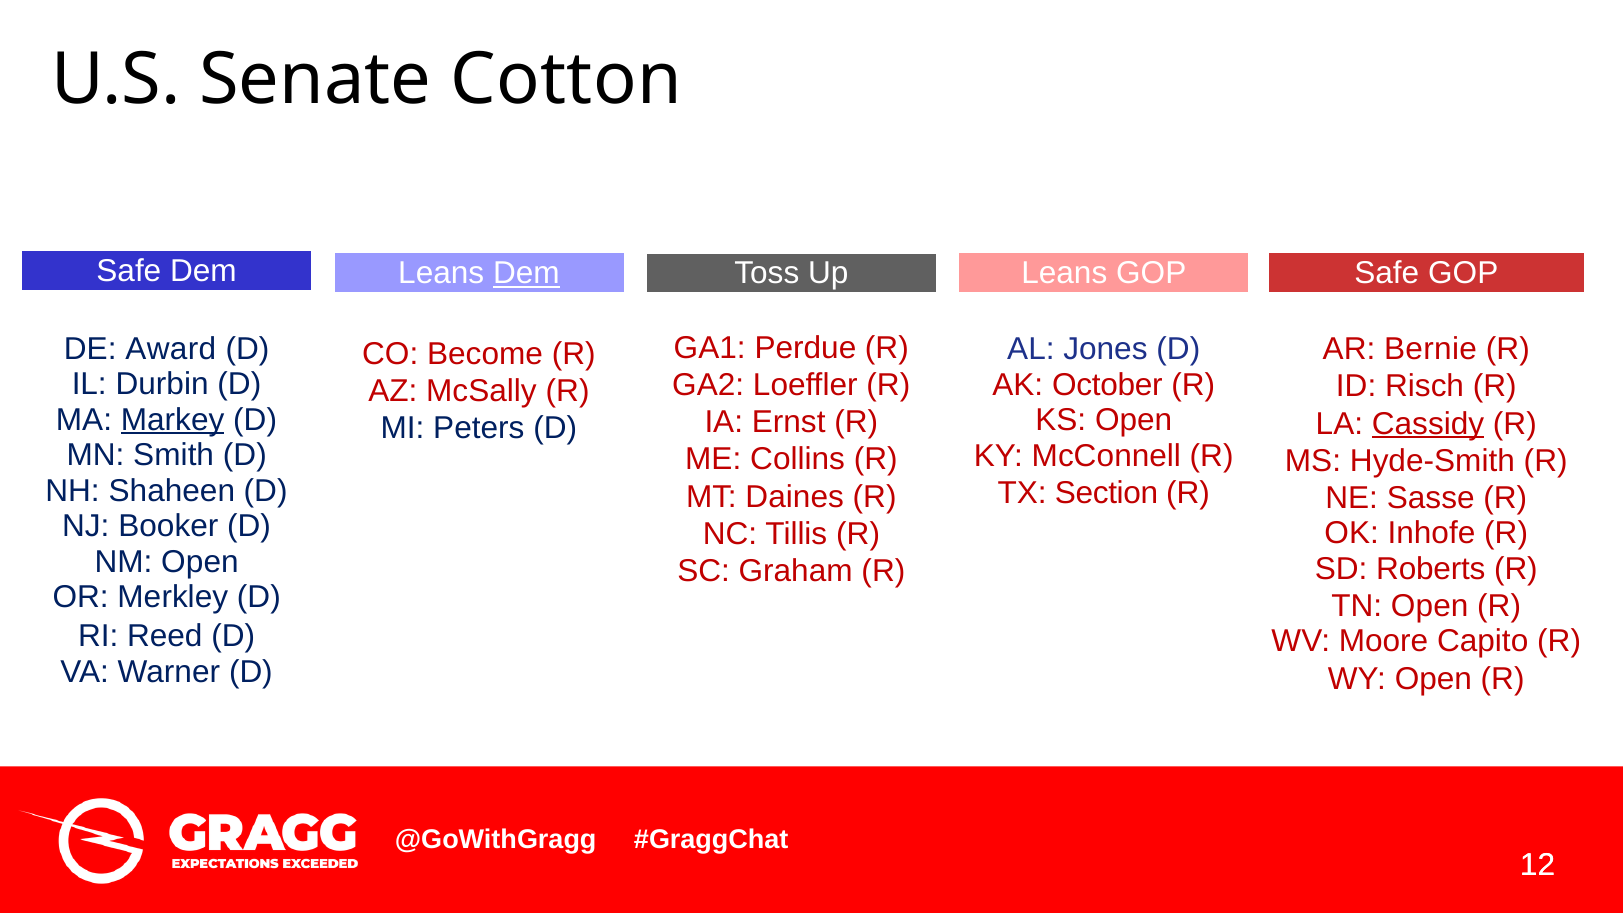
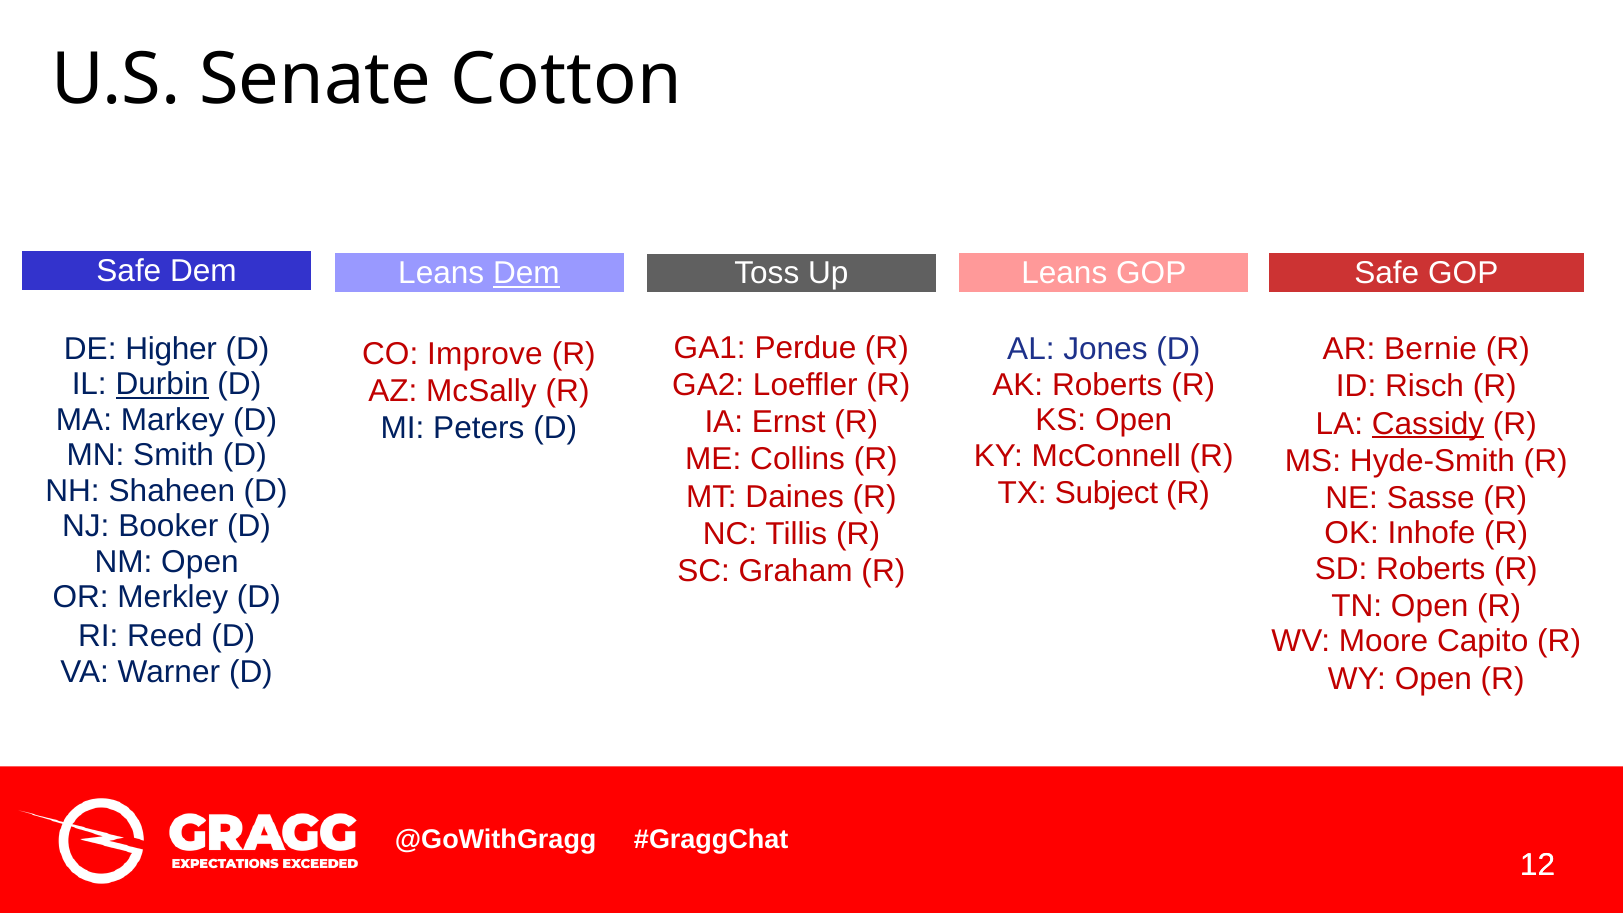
Award: Award -> Higher (171, 349)
Become: Become -> Improve (485, 354)
Durbin underline: none -> present (162, 384)
AK October: October -> Roberts (1107, 385)
Markey underline: present -> none (173, 420)
Section: Section -> Subject (1107, 493)
